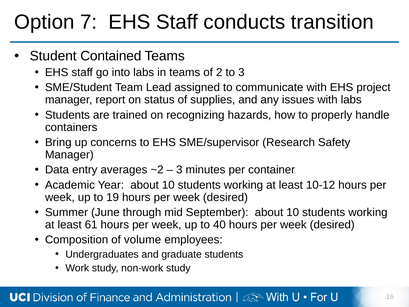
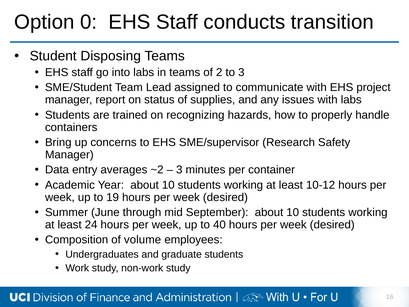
7: 7 -> 0 (89, 22)
Contained: Contained -> Disposing (111, 56)
61: 61 -> 24 (91, 225)
